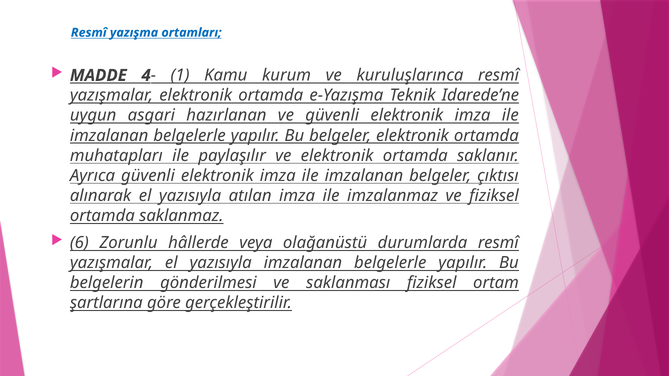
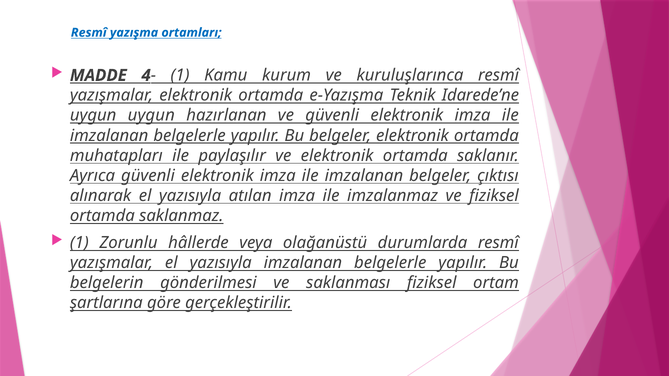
uygun asgari: asgari -> uygun (151, 116)
6: 6 -> 1 (79, 243)
